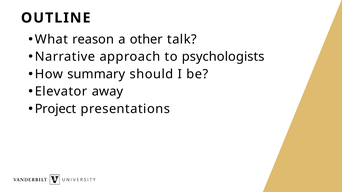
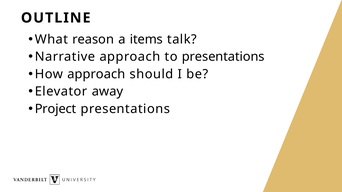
other: other -> items (146, 39)
to psychologists: psychologists -> presentations (223, 57)
How summary: summary -> approach (96, 74)
